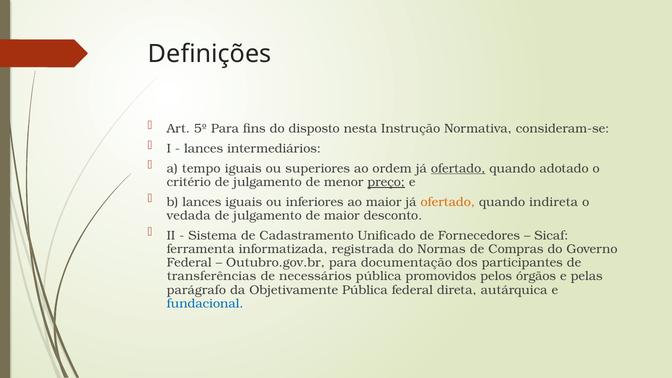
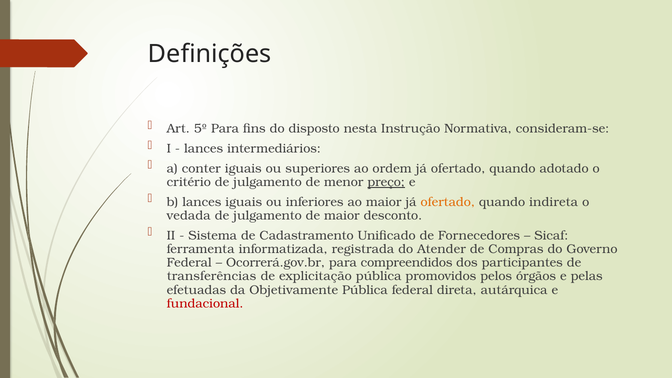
tempo: tempo -> conter (201, 168)
ofertado underline: present -> none (458, 168)
Normas: Normas -> Atender (442, 249)
Outubro.gov.br: Outubro.gov.br -> Ocorrerá.gov.br (276, 263)
documentação: documentação -> compreendidos (407, 263)
necessários: necessários -> explicitação (315, 276)
parágrafo: parágrafo -> efetuadas (196, 290)
fundacional colour: blue -> red (205, 303)
